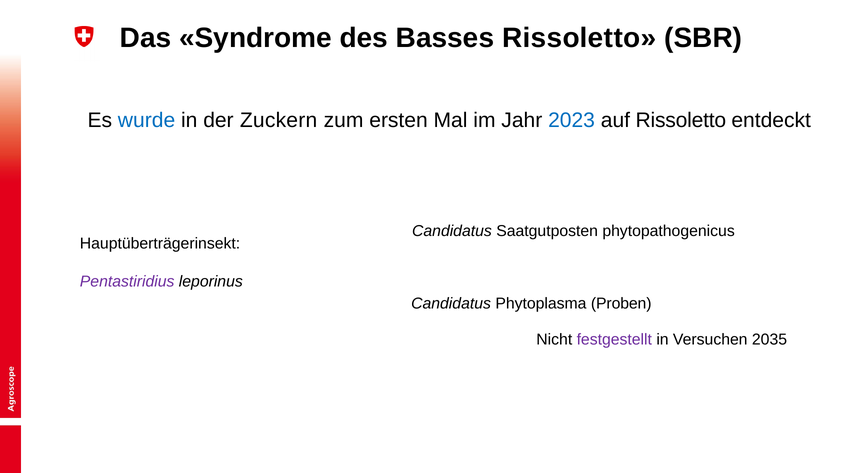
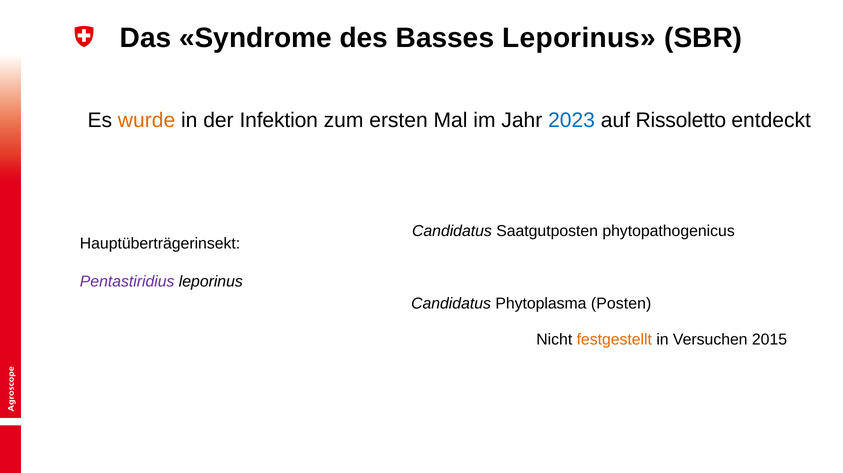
Basses Rissoletto: Rissoletto -> Leporinus (579, 38)
wurde colour: blue -> orange (147, 120)
Zuckern: Zuckern -> Infektion (279, 120)
Proben: Proben -> Posten (621, 304)
festgestellt colour: purple -> orange (614, 340)
2035: 2035 -> 2015 (770, 340)
